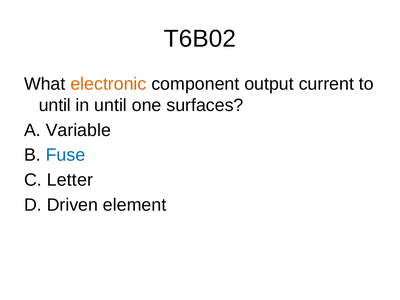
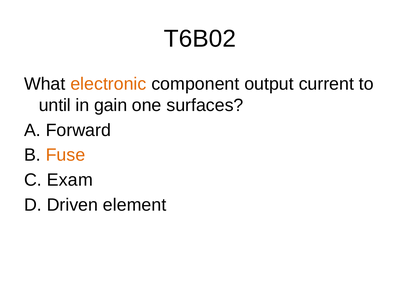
in until: until -> gain (111, 105)
Variable: Variable -> Forward (78, 130)
Fuse colour: blue -> orange (65, 155)
Letter: Letter -> Exam (70, 180)
